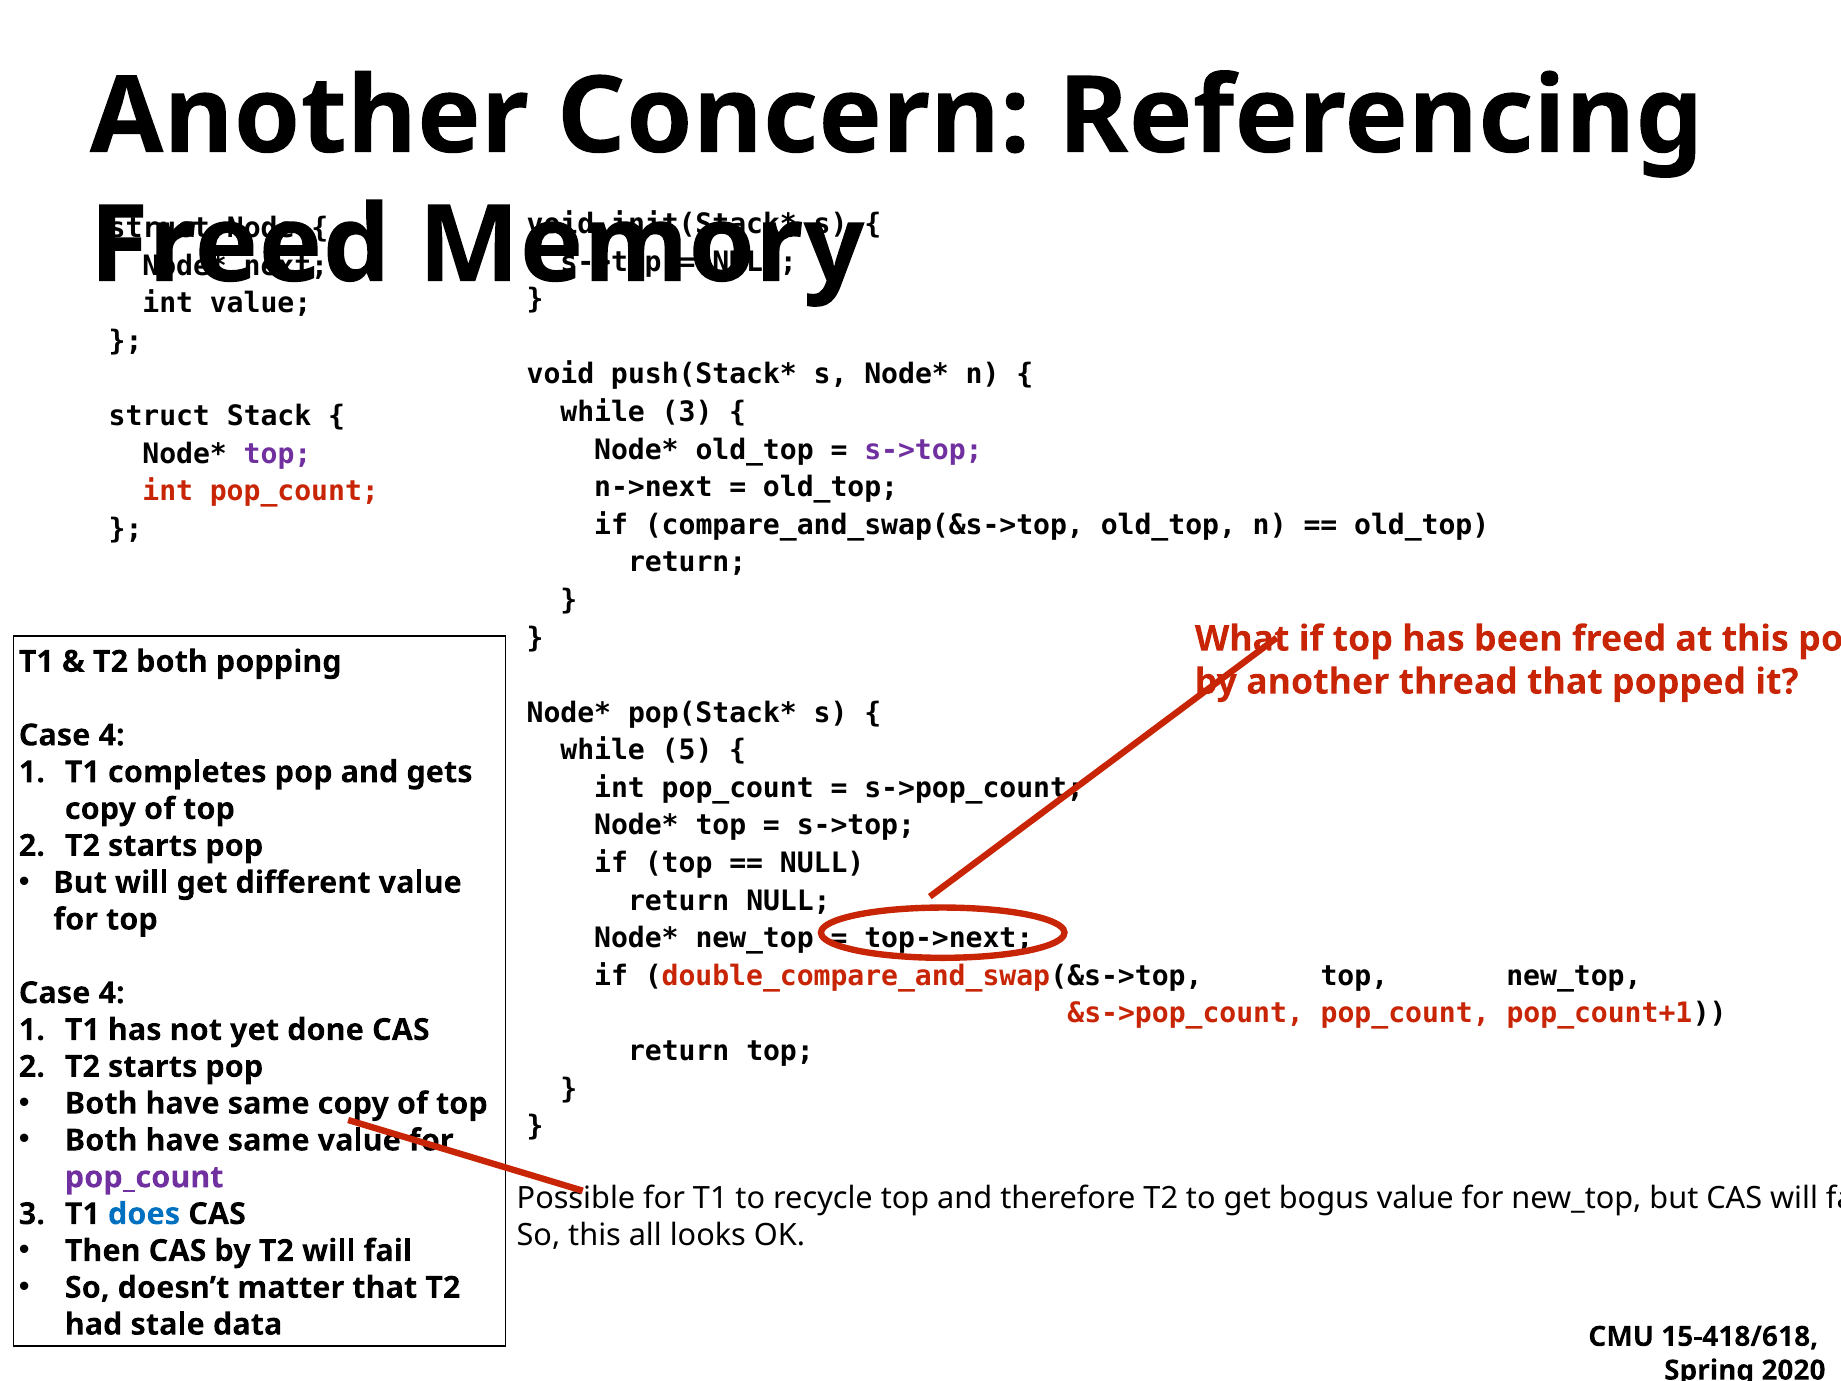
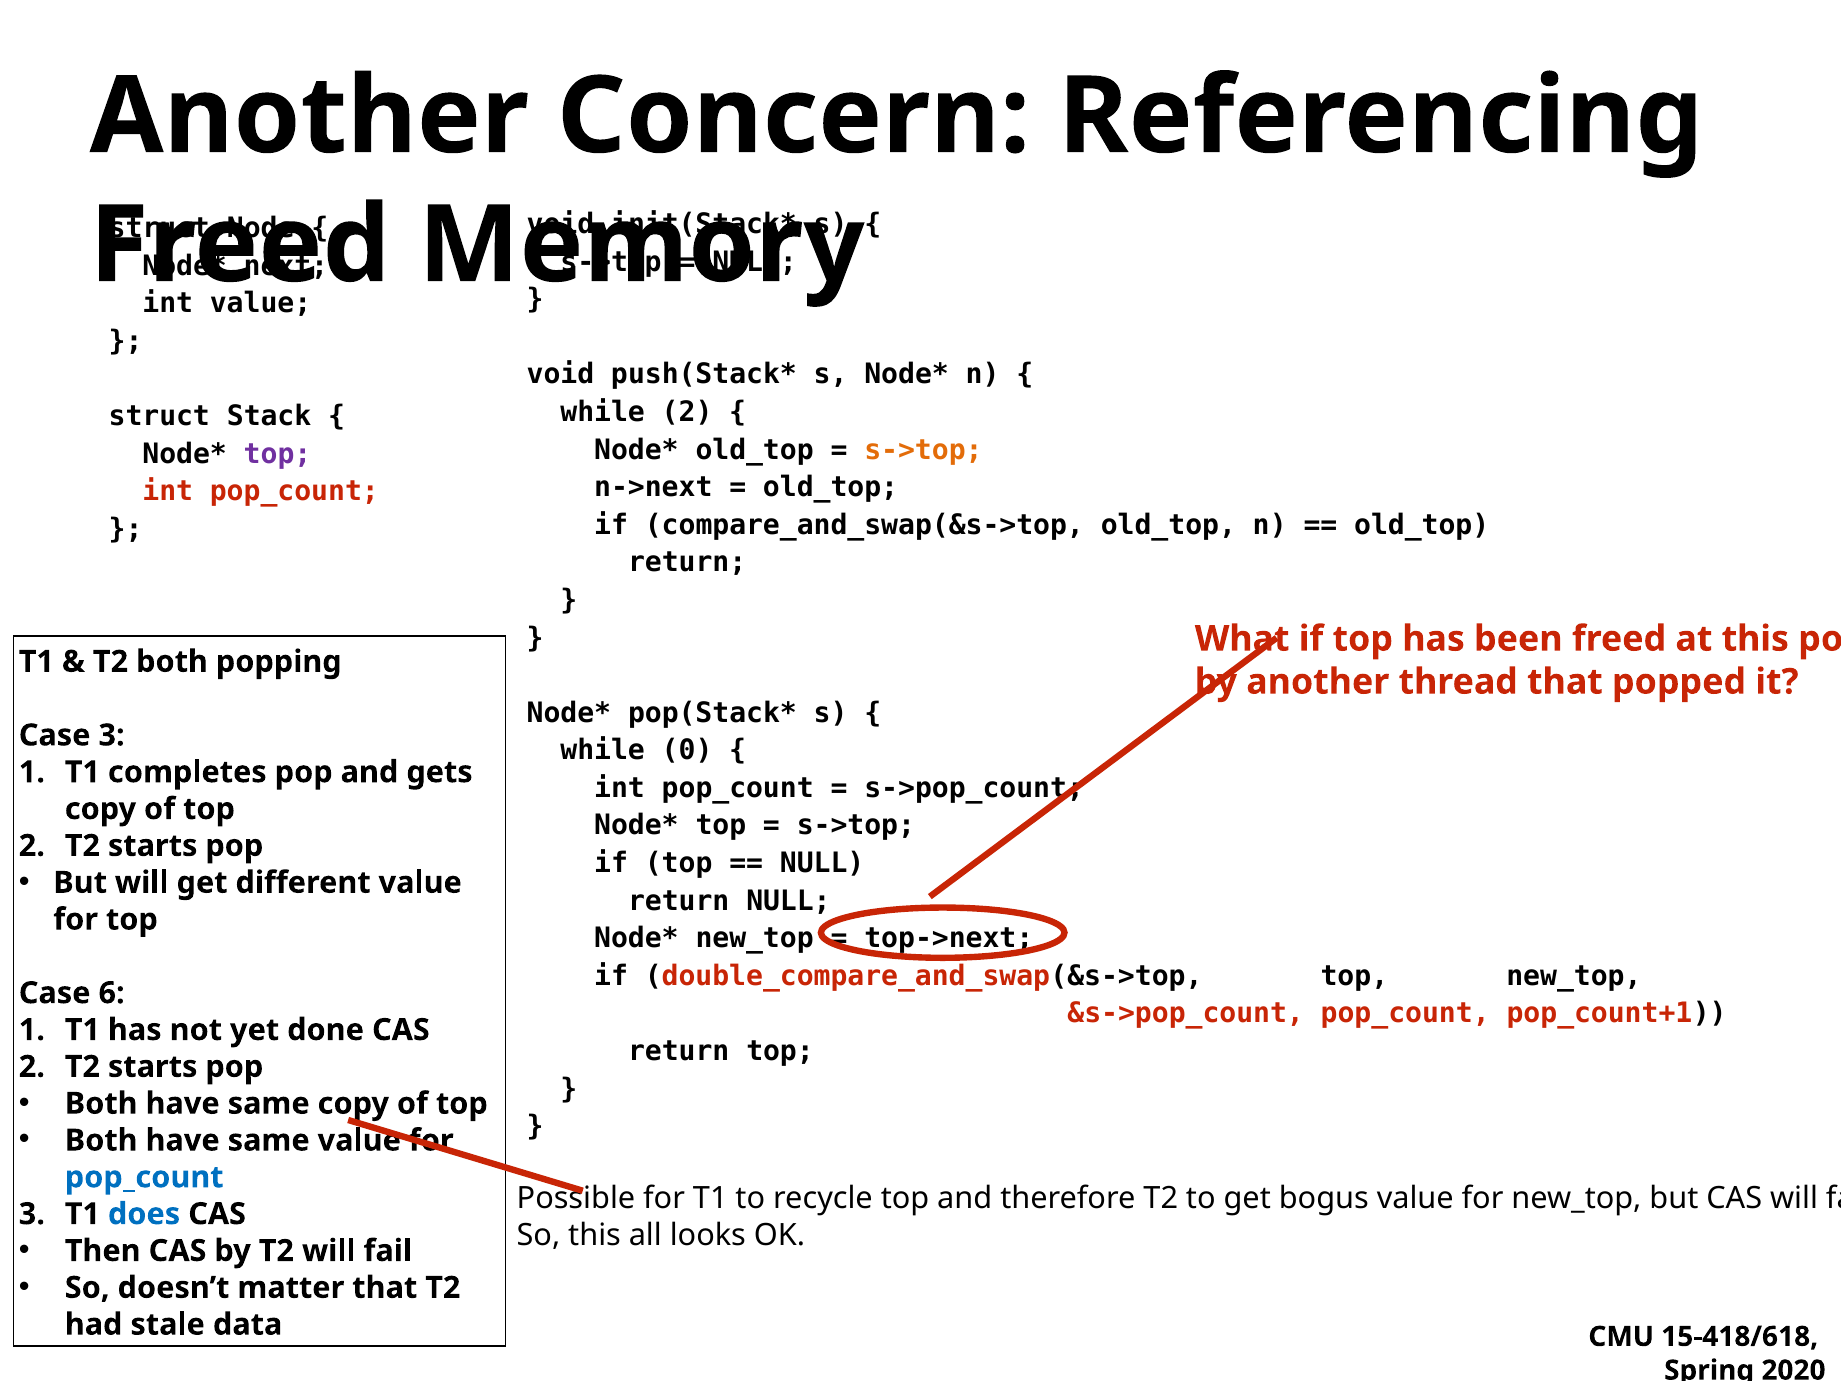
while 3: 3 -> 2 (687, 412)
s->top colour: purple -> orange (923, 450)
4: 4 -> 3 (112, 735)
5: 5 -> 0 (687, 750)
4: 4 -> 6 (112, 993)
pop_count colour: purple -> blue (144, 1177)
